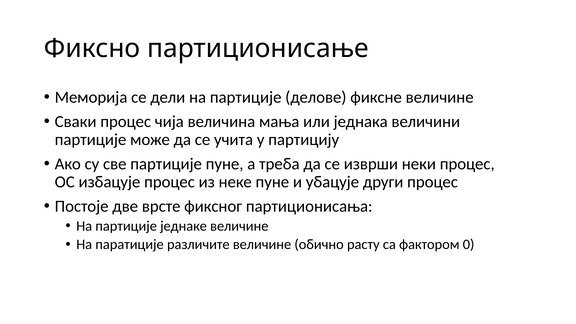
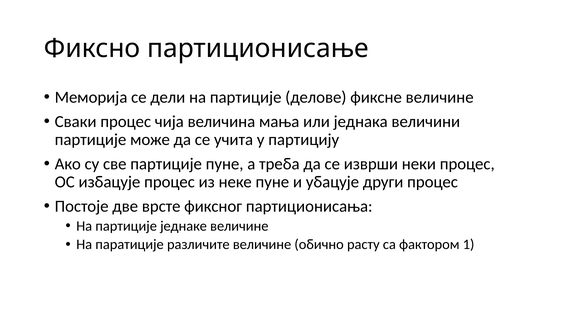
0: 0 -> 1 (469, 245)
